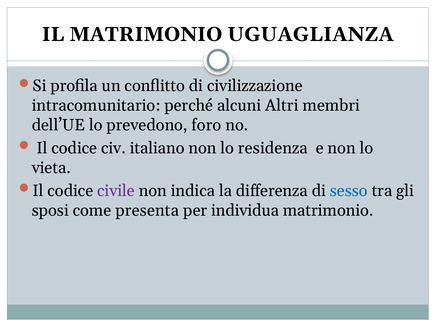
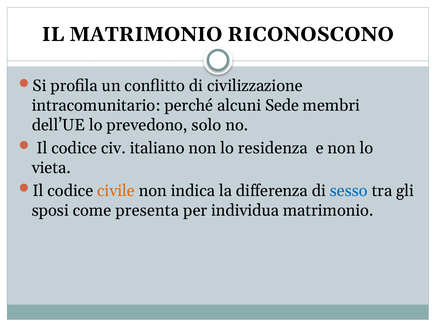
UGUAGLIANZA: UGUAGLIANZA -> RICONOSCONO (311, 34)
Altri: Altri -> Sede (282, 106)
foro: foro -> solo (206, 125)
civile colour: purple -> orange (116, 191)
